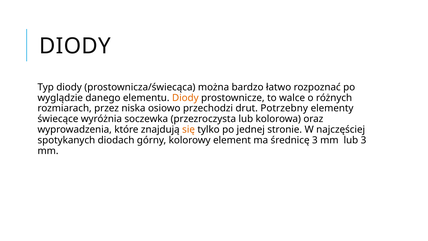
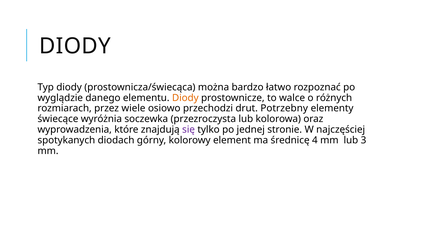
niska: niska -> wiele (133, 108)
się colour: orange -> purple (189, 129)
średnicę 3: 3 -> 4 (315, 140)
